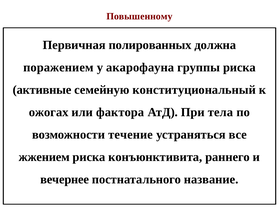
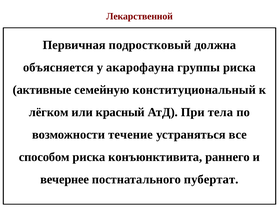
Повышенному: Повышенному -> Лекарственной (140, 16)
полированных: полированных -> подростковый (150, 45)
поражением: поражением -> объясняется (58, 67)
ожогах: ожогах -> лёгком (49, 112)
фактора: фактора -> красный (120, 112)
жжением: жжением -> способом (44, 156)
название: название -> пубертат (211, 179)
